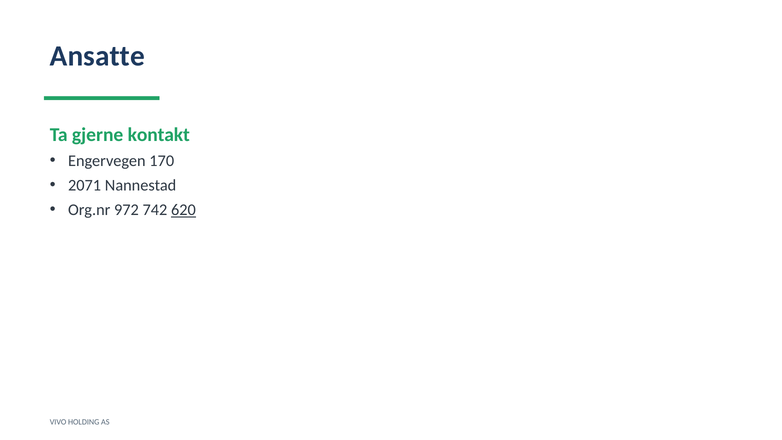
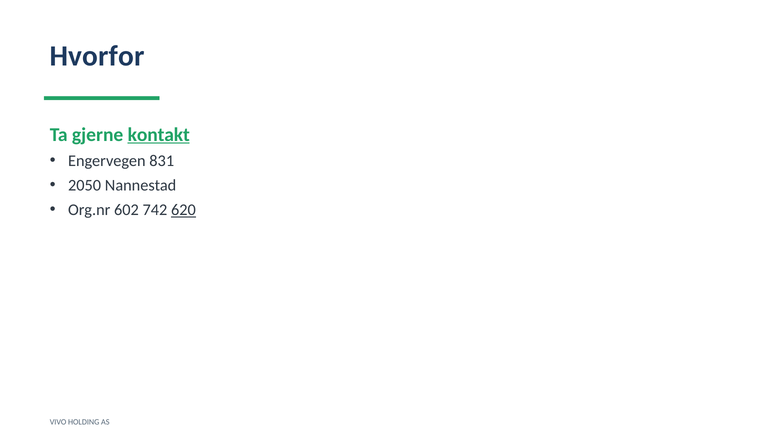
Ansatte: Ansatte -> Hvorfor (97, 56)
kontakt underline: none -> present (159, 135)
170: 170 -> 831 (162, 161)
2071: 2071 -> 2050 (85, 185)
972: 972 -> 602 (126, 210)
